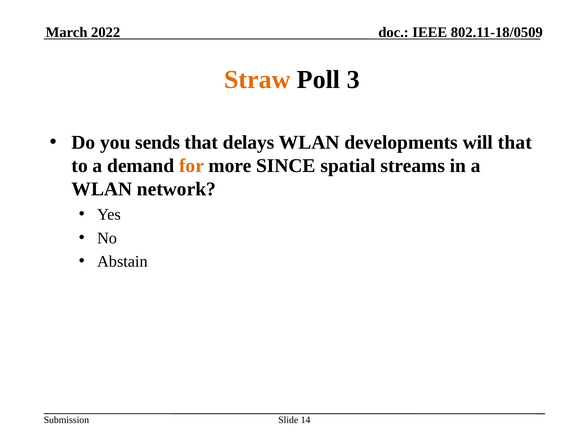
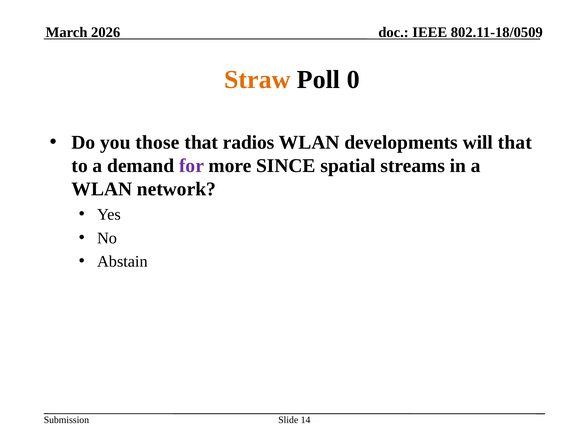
2022: 2022 -> 2026 (106, 32)
3: 3 -> 0 (353, 80)
sends: sends -> those (157, 143)
delays: delays -> radios (249, 143)
for colour: orange -> purple (192, 166)
